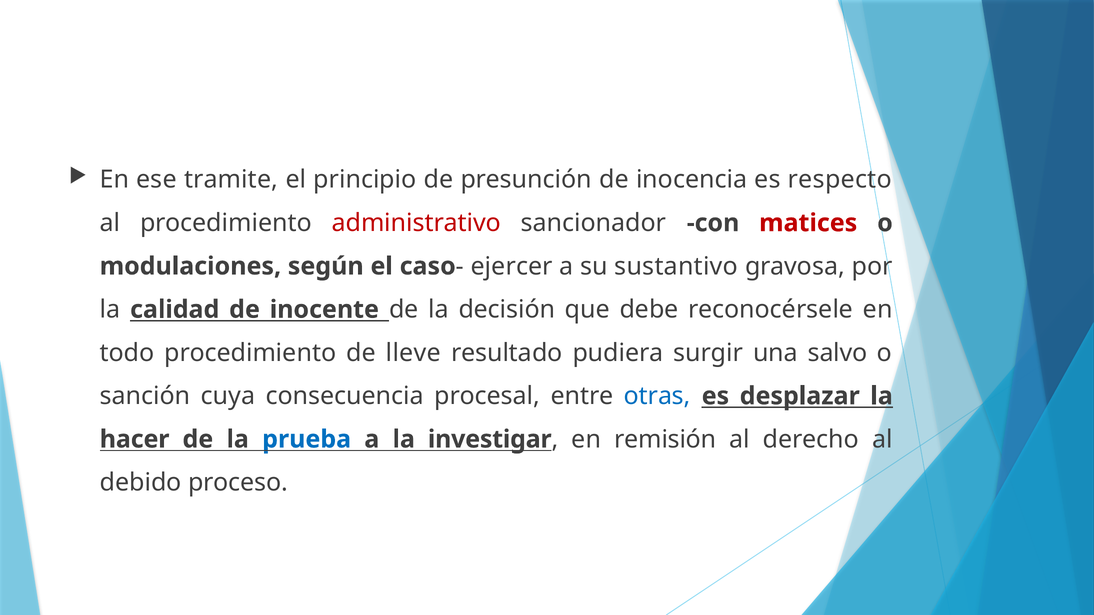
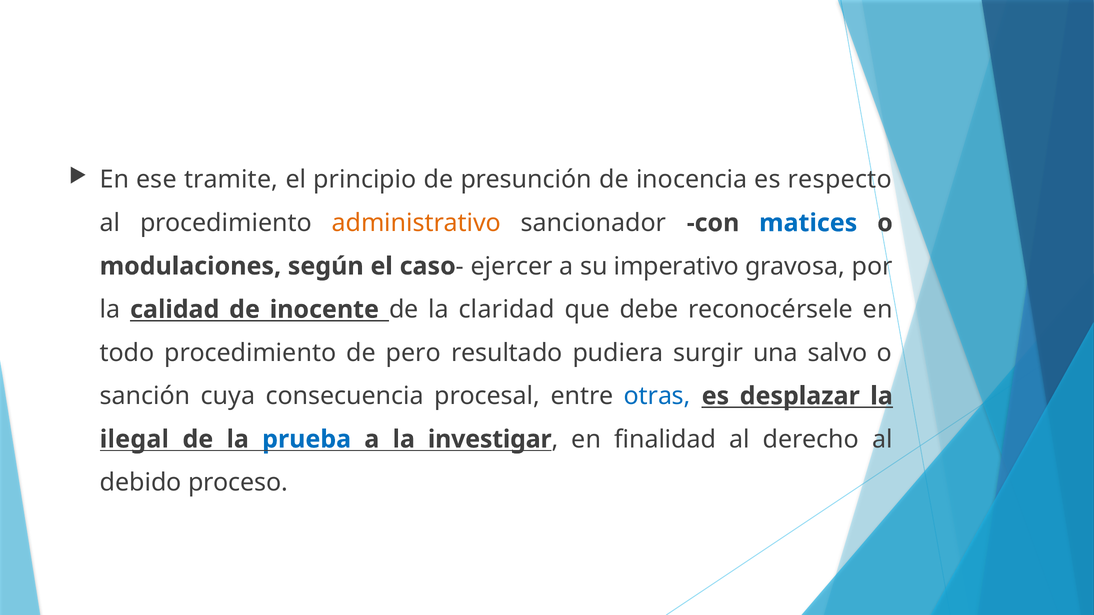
administrativo colour: red -> orange (416, 223)
matices colour: red -> blue (808, 223)
sustantivo: sustantivo -> imperativo (676, 266)
decisión: decisión -> claridad (507, 310)
lleve: lleve -> pero (413, 353)
hacer: hacer -> ilegal (134, 440)
remisión: remisión -> finalidad (665, 440)
